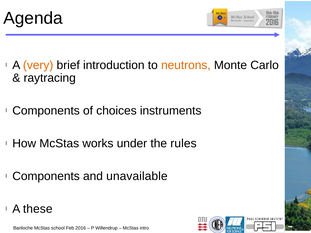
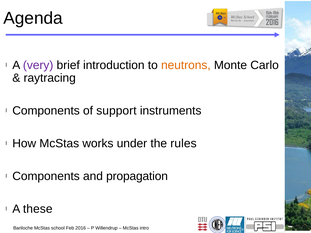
very colour: orange -> purple (38, 65)
choices: choices -> support (116, 111)
unavailable: unavailable -> propagation (137, 177)
